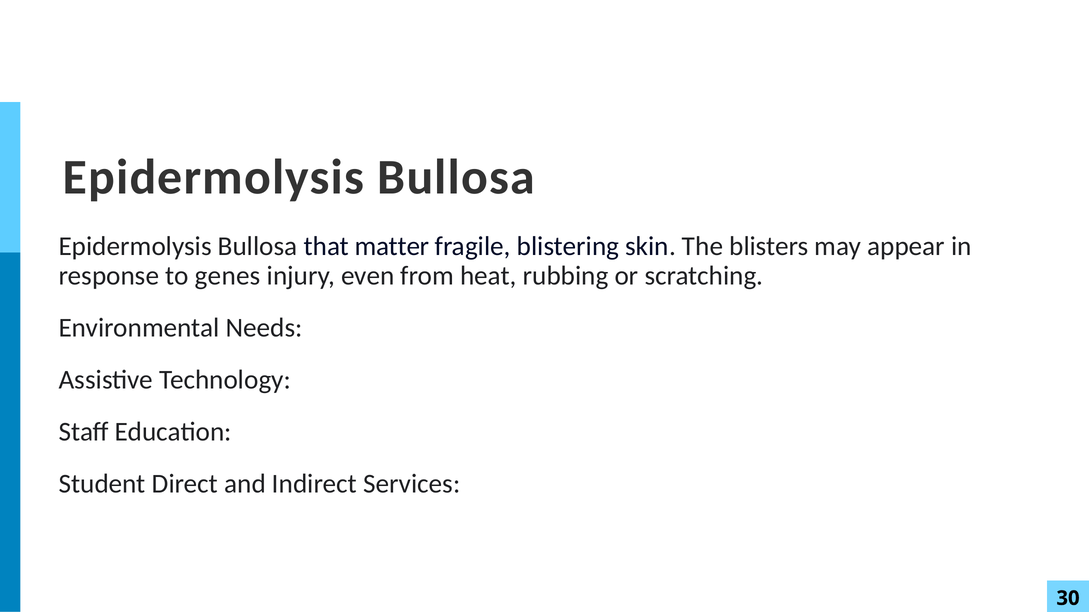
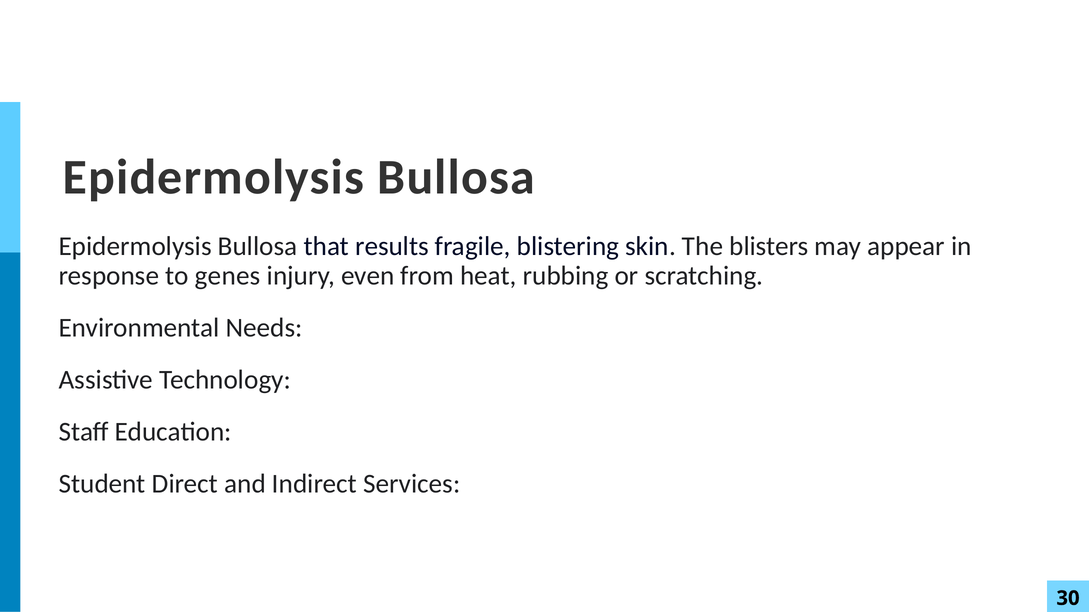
matter: matter -> results (392, 247)
